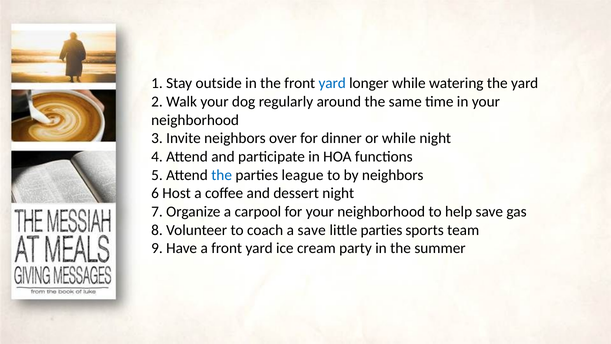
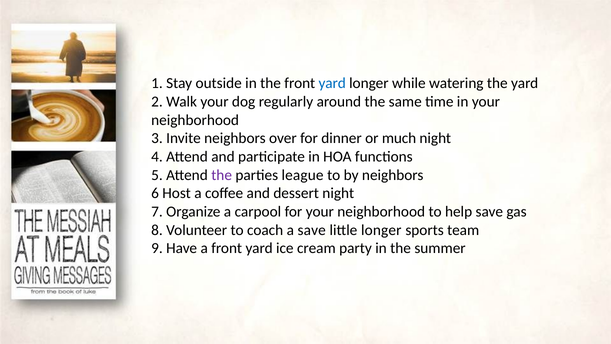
or while: while -> much (399, 138)
the colour: blue -> purple (222, 175)
little parties: parties -> longer (381, 230)
